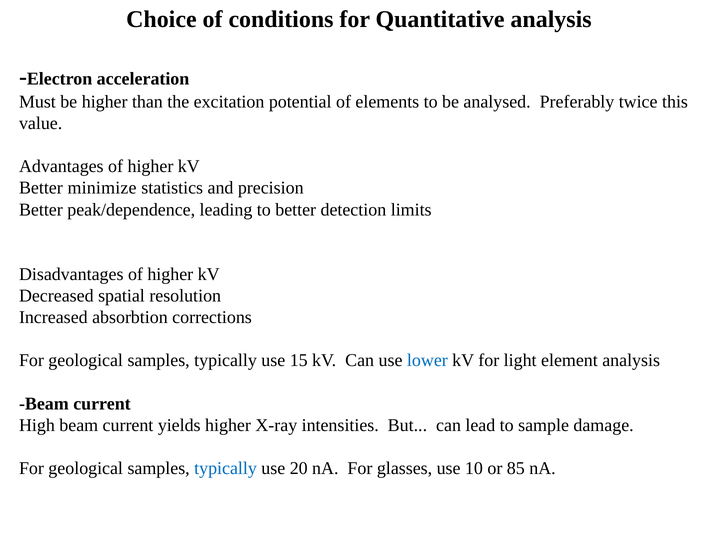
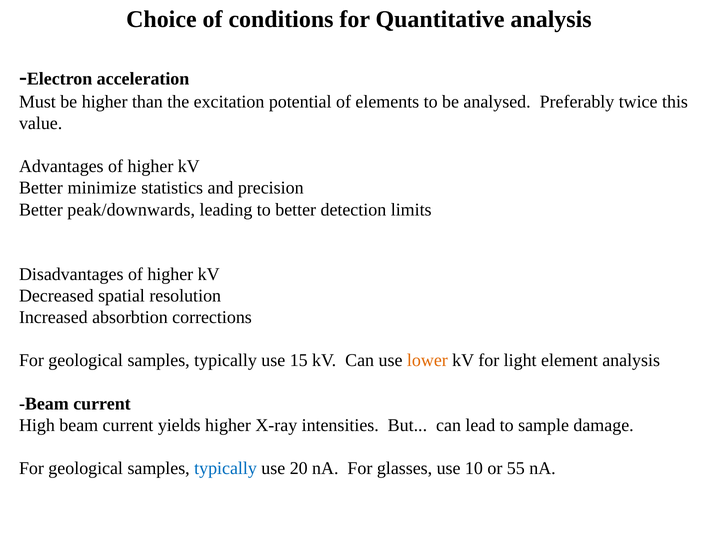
peak/dependence: peak/dependence -> peak/downwards (131, 209)
lower colour: blue -> orange (427, 360)
85: 85 -> 55 (516, 468)
